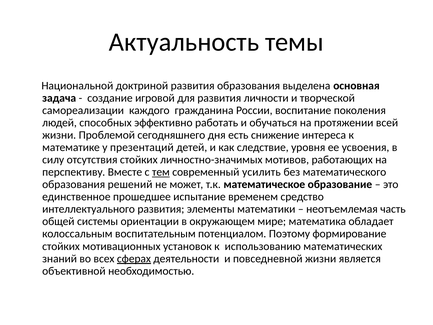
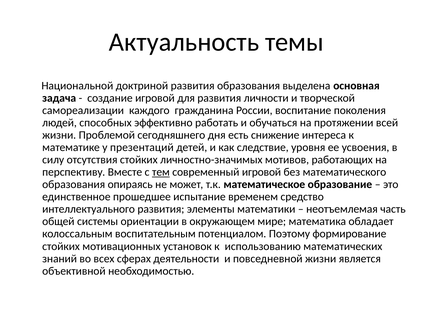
современный усилить: усилить -> игровой (262, 172)
решений: решений -> опираясь (130, 184)
сферах underline: present -> none (134, 258)
